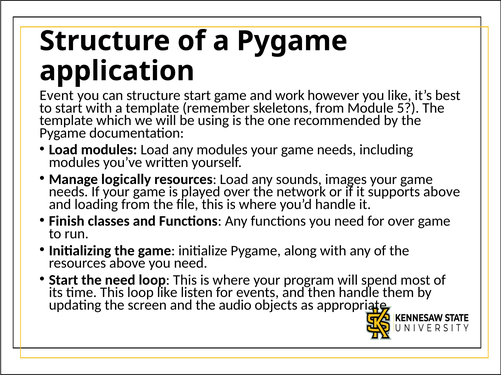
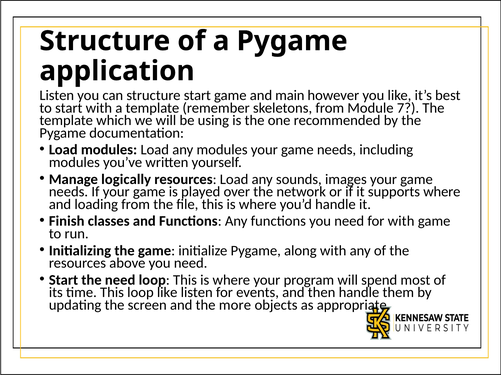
Event: Event -> Listen (57, 95)
work: work -> main (290, 95)
5: 5 -> 7 (408, 108)
supports above: above -> where (442, 192)
for over: over -> with (401, 222)
audio: audio -> more (235, 306)
